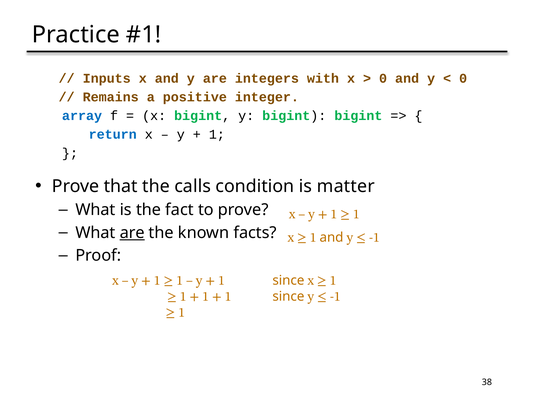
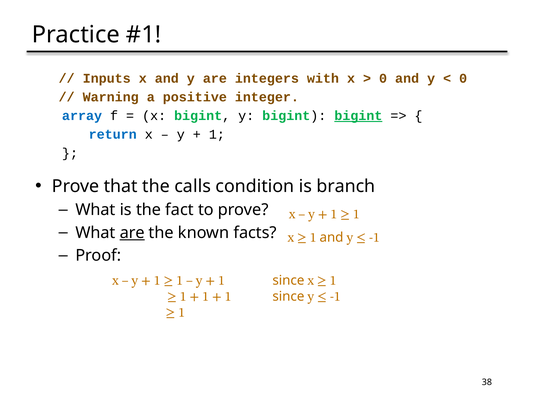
Remains: Remains -> Warning (111, 97)
bigint underline: none -> present (358, 116)
matter: matter -> branch (346, 186)
